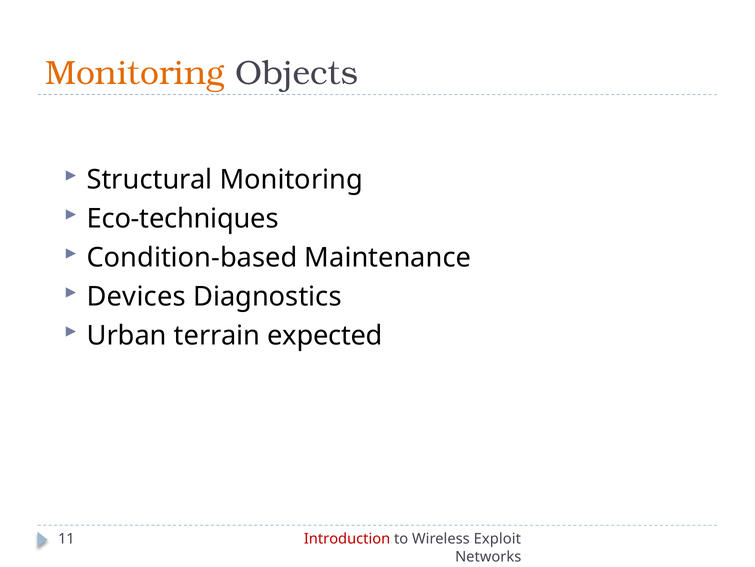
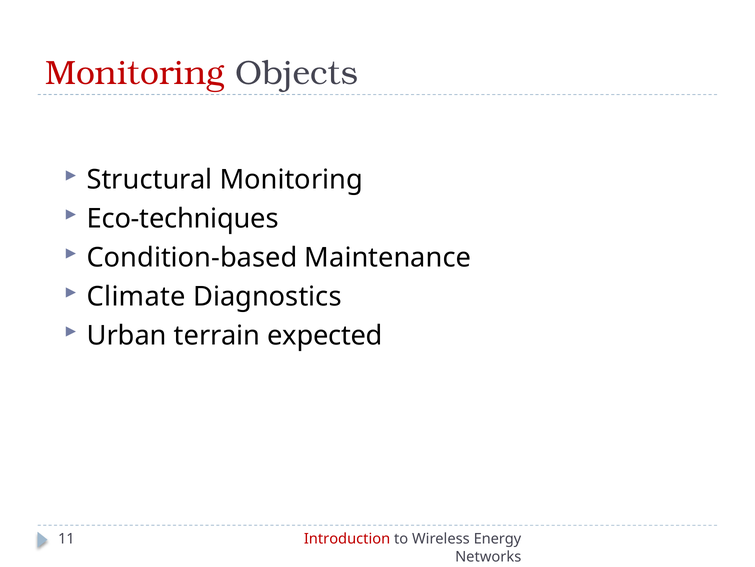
Monitoring colour: orange -> red (135, 73)
Devices: Devices -> Climate (136, 296)
Exploit: Exploit -> Energy (497, 538)
